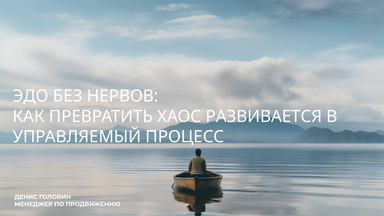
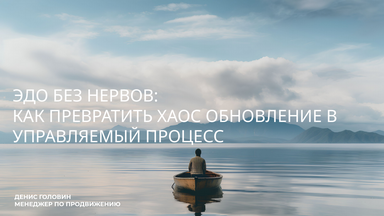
РАЗВИВАЕТСЯ: РАЗВИВАЕТСЯ -> ОБНОВЛЕНИЕ (264, 116)
